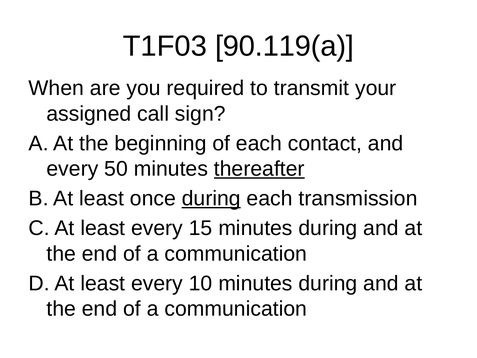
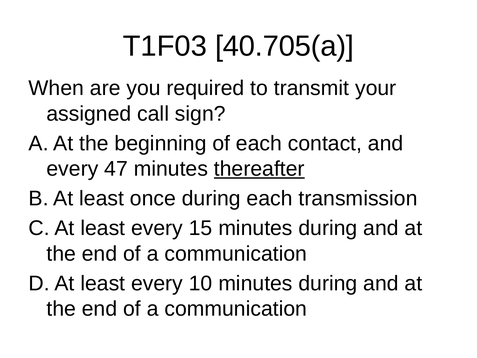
90.119(a: 90.119(a -> 40.705(a (285, 46)
50: 50 -> 47 (116, 169)
during underline: present -> none (211, 198)
